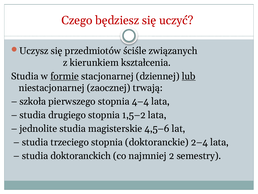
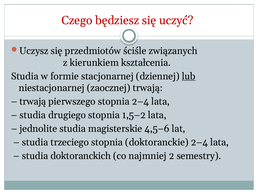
formie underline: present -> none (65, 76)
szkoła: szkoła -> trwają (33, 101)
stopnia 4–4: 4–4 -> 2–4 (140, 101)
